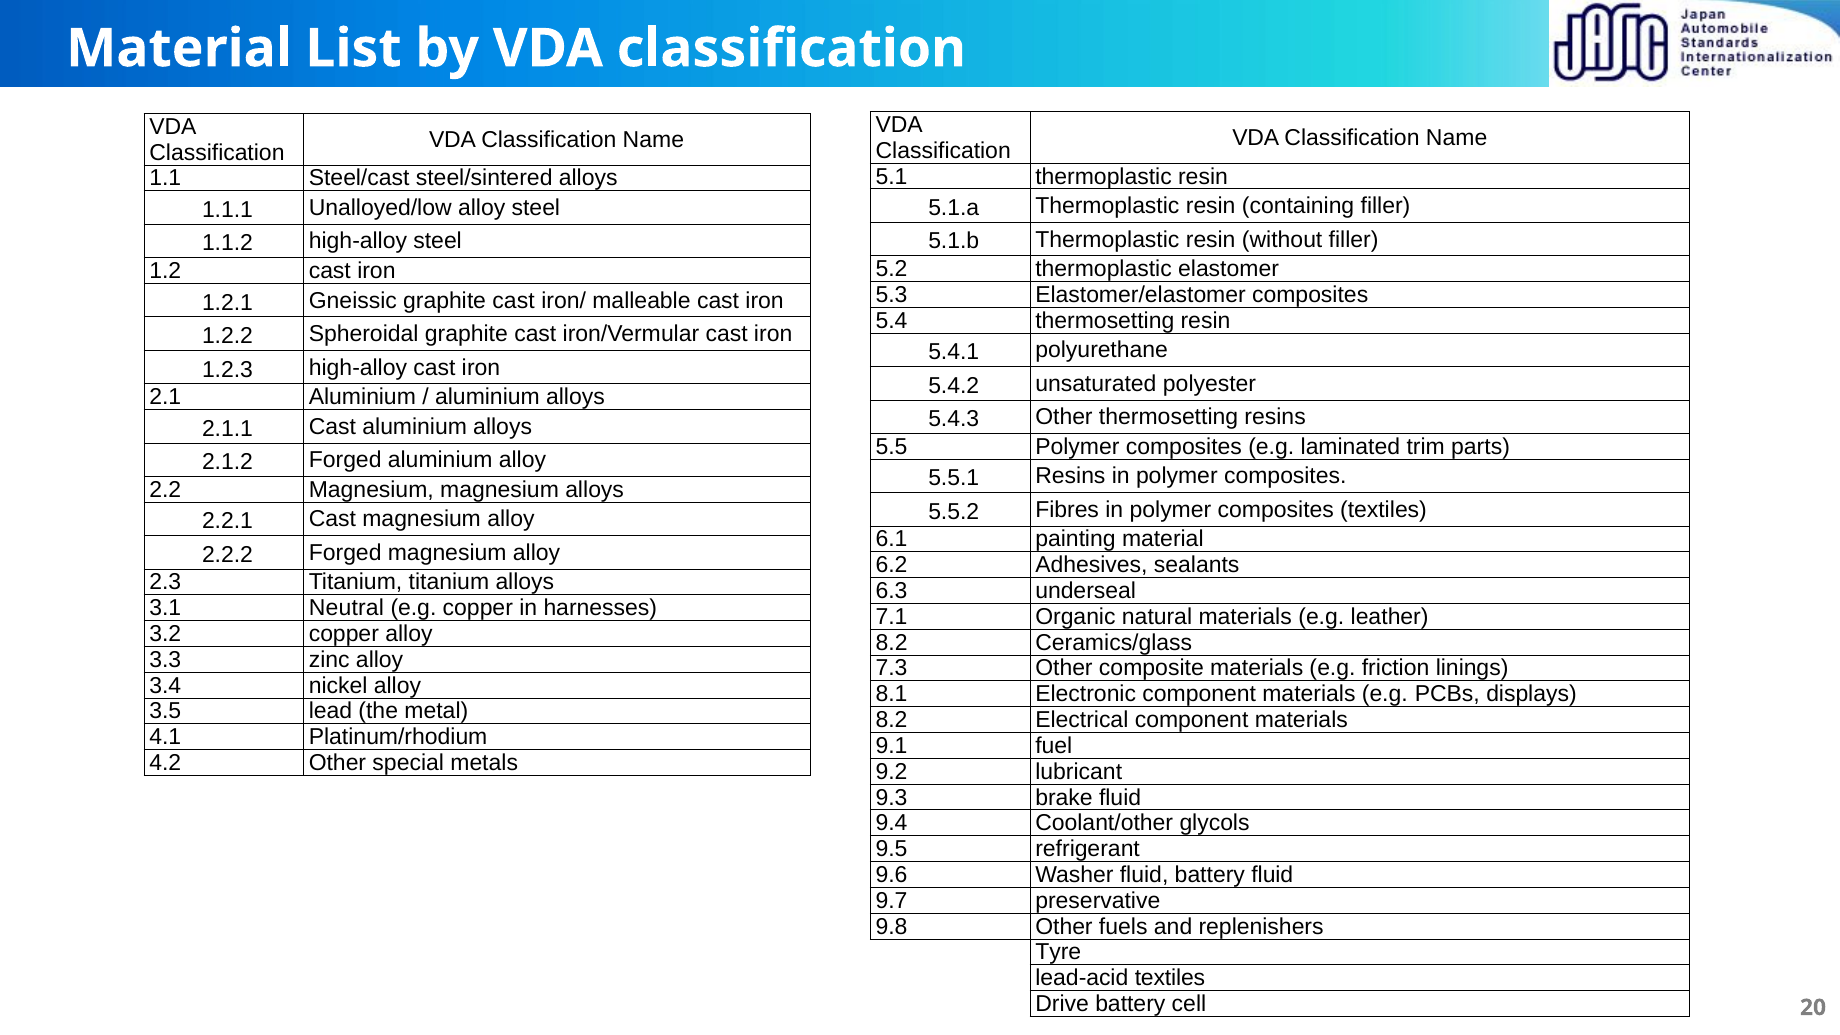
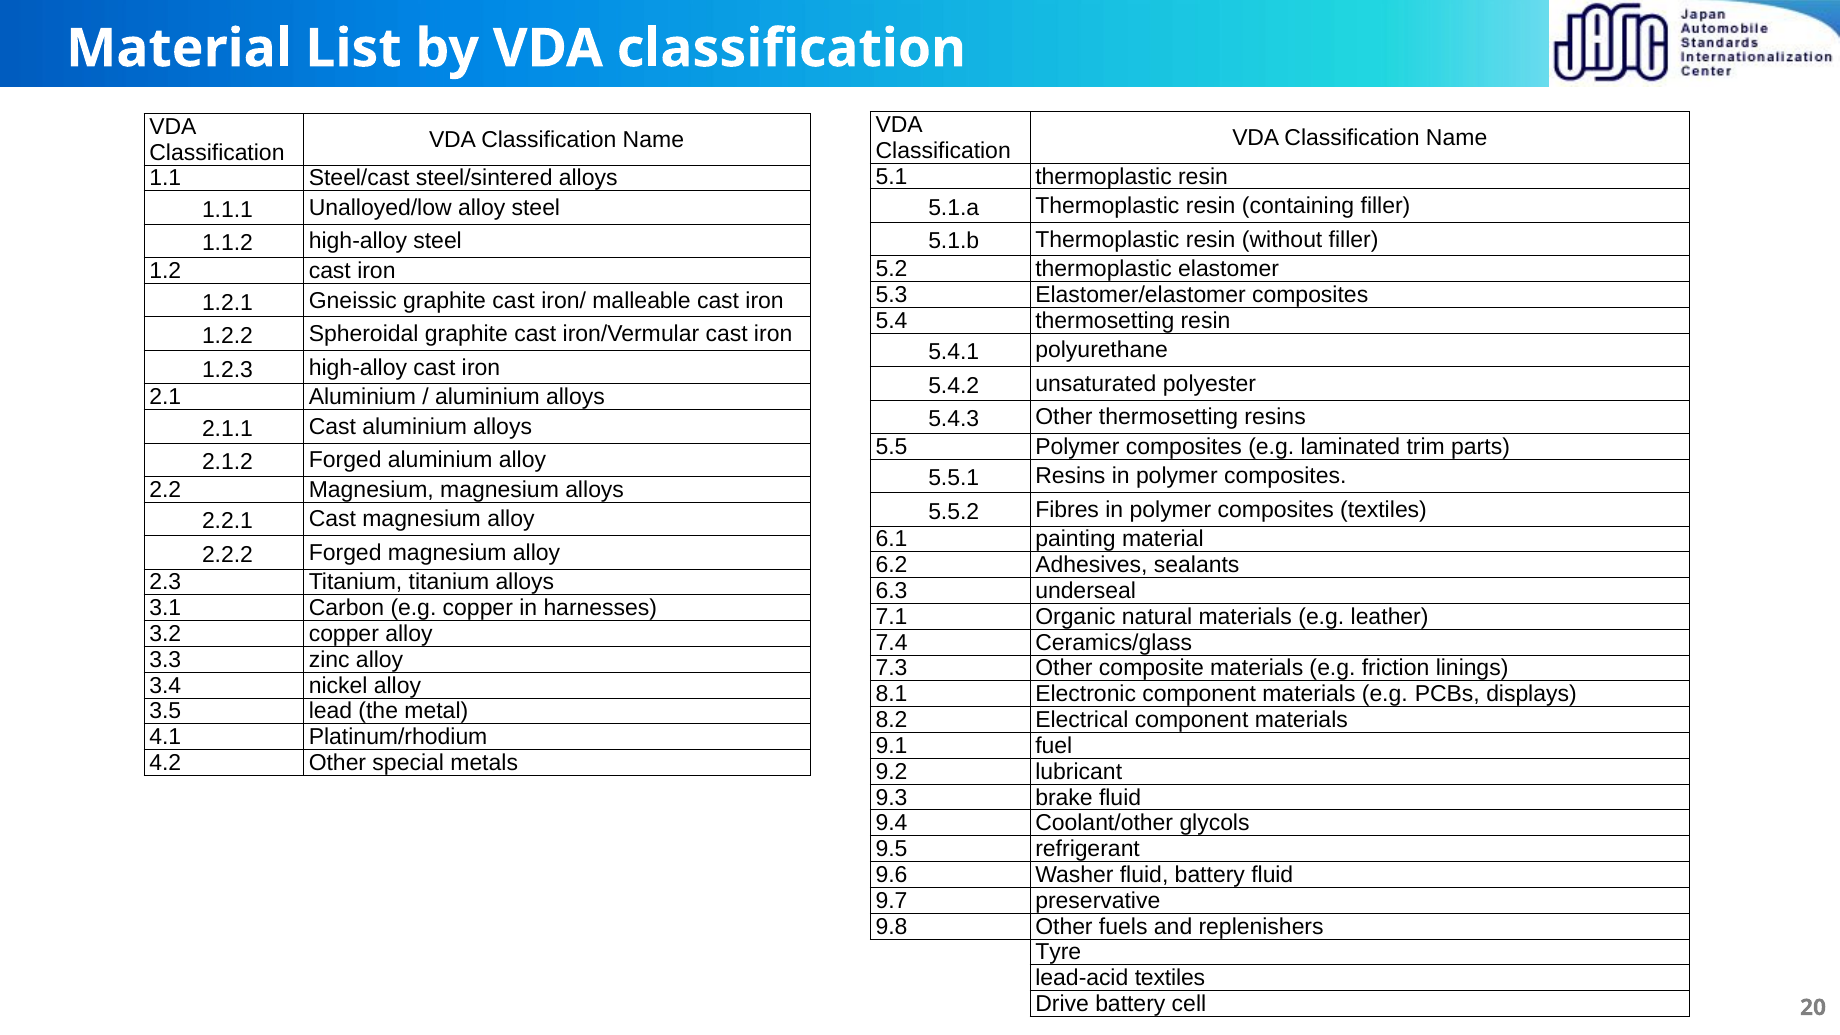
Neutral: Neutral -> Carbon (346, 608)
8.2: 8.2 -> 7.4 (892, 643)
